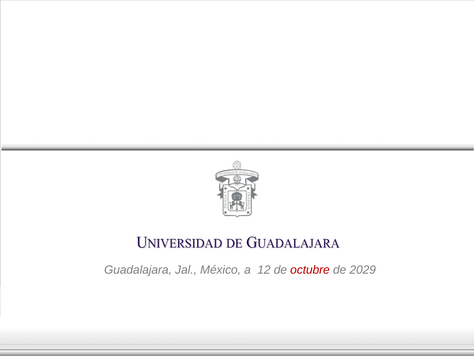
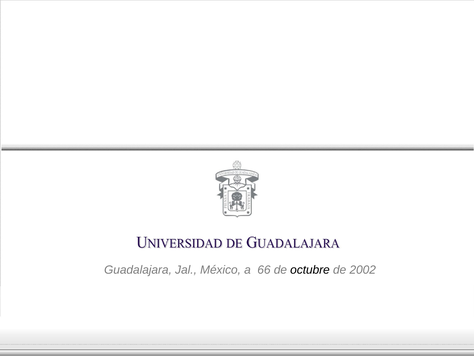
12: 12 -> 66 (264, 270)
octubre colour: red -> black (310, 270)
2029: 2029 -> 2002 (363, 270)
